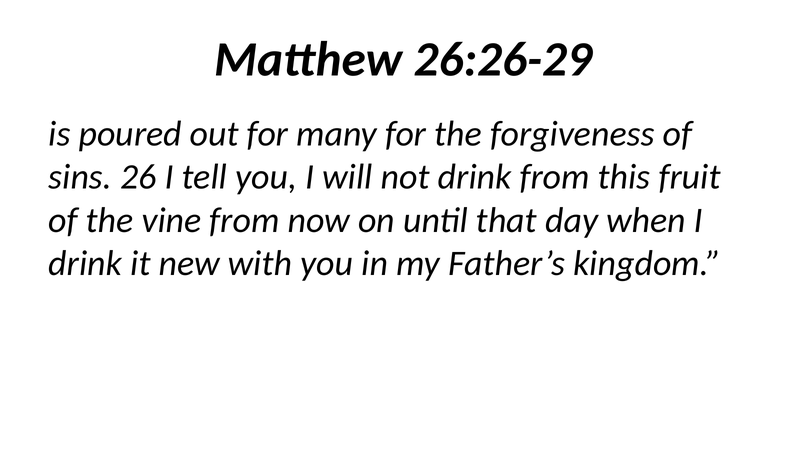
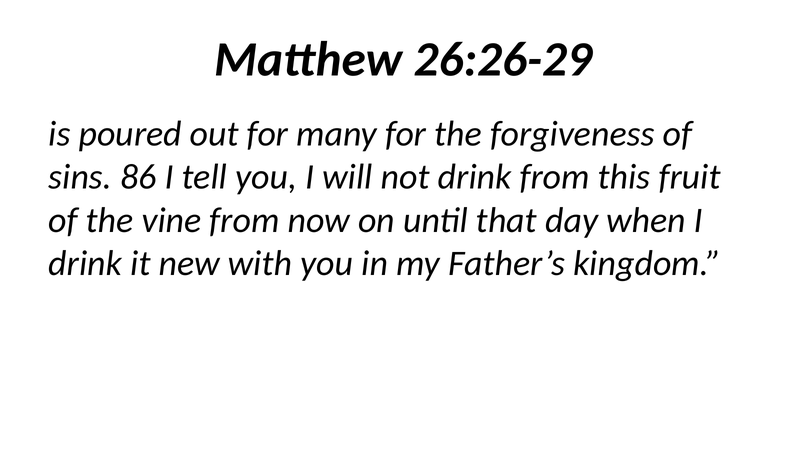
26: 26 -> 86 (138, 177)
